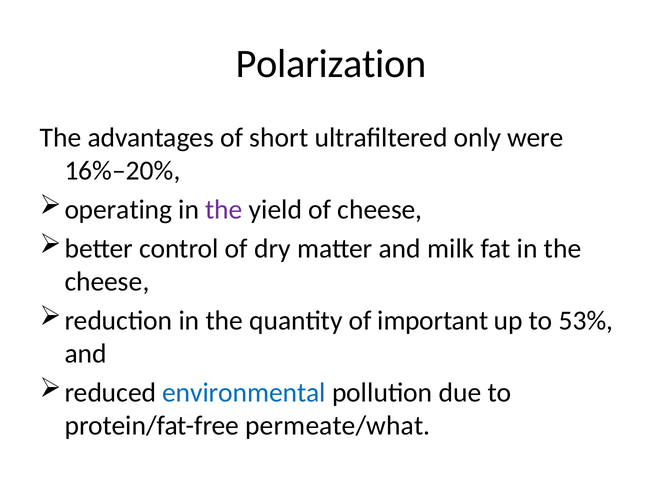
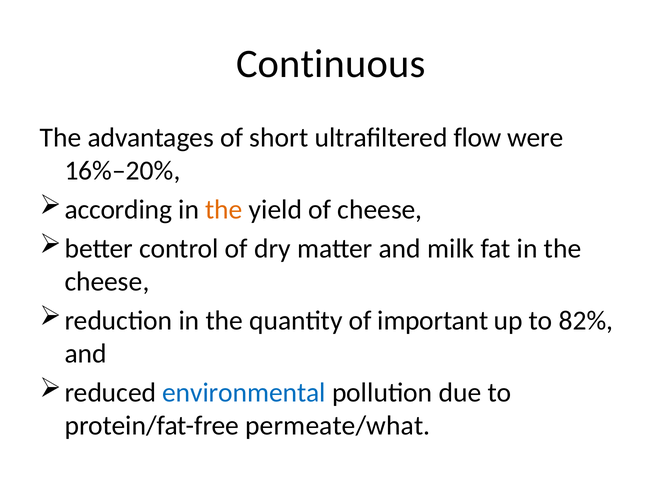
Polarization: Polarization -> Continuous (331, 64)
only: only -> flow (478, 138)
operating: operating -> according (118, 210)
the colour: purple -> orange (224, 210)
53%: 53% -> 82% (586, 321)
